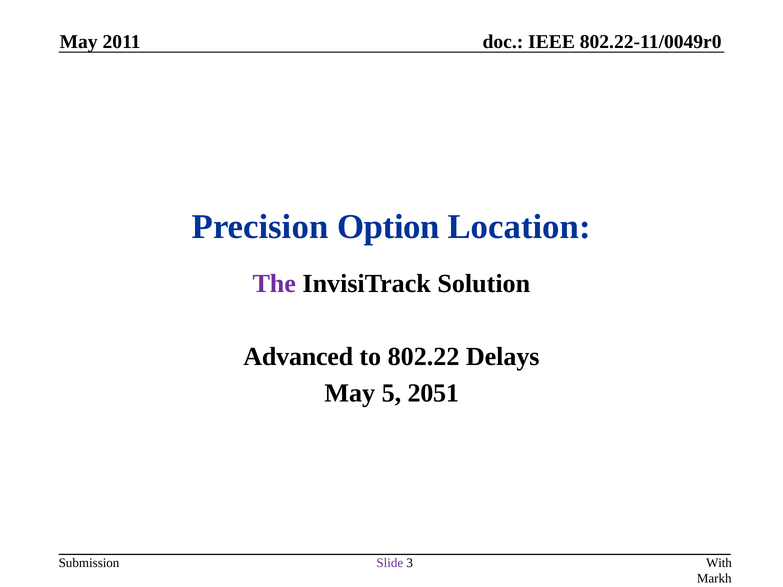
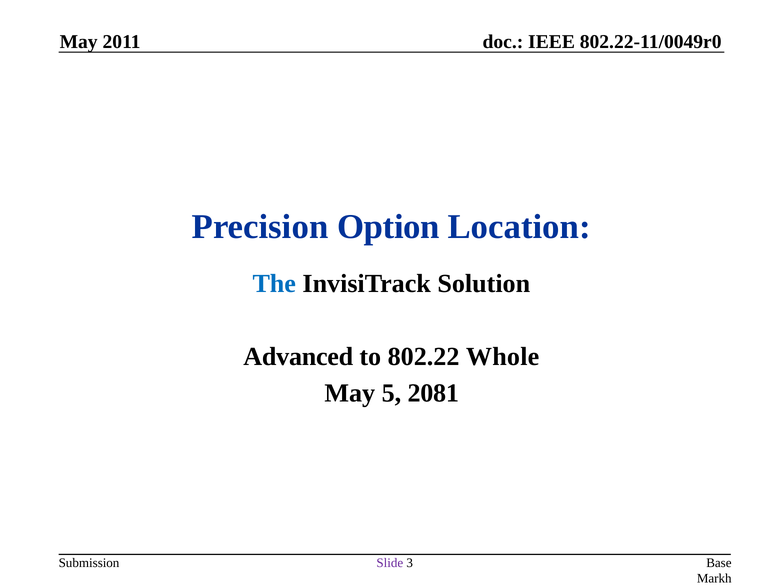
The colour: purple -> blue (274, 284)
Delays: Delays -> Whole (503, 357)
2051: 2051 -> 2081 (433, 394)
With: With -> Base (719, 563)
